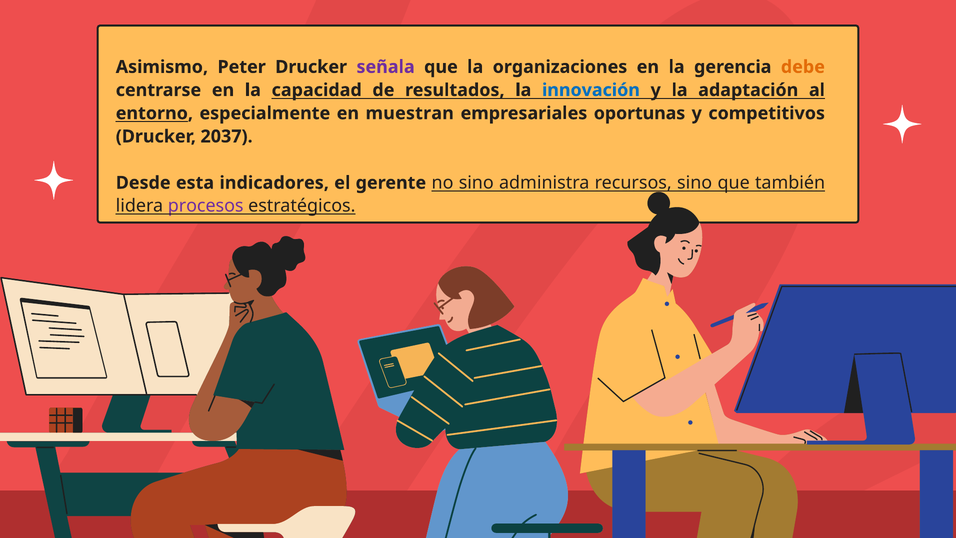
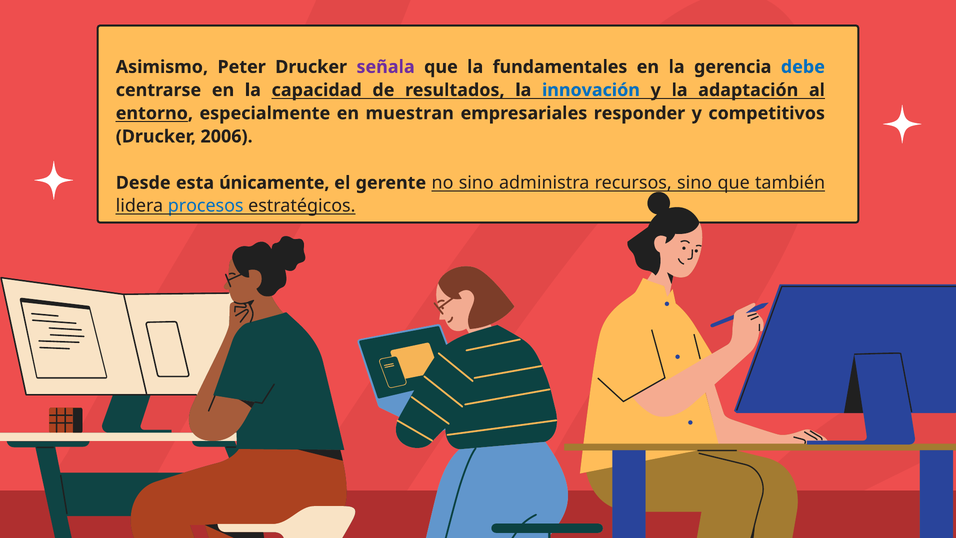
organizaciones: organizaciones -> fundamentales (560, 67)
debe colour: orange -> blue (803, 67)
oportunas: oportunas -> responder (639, 113)
2037: 2037 -> 2006 (227, 136)
indicadores: indicadores -> únicamente (274, 183)
procesos colour: purple -> blue (206, 206)
